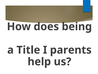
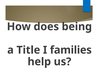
parents: parents -> families (71, 50)
